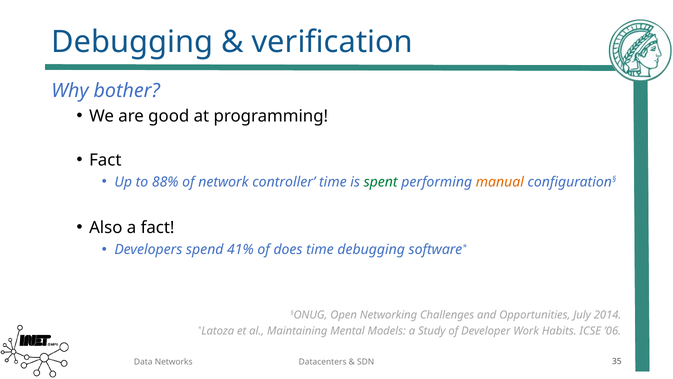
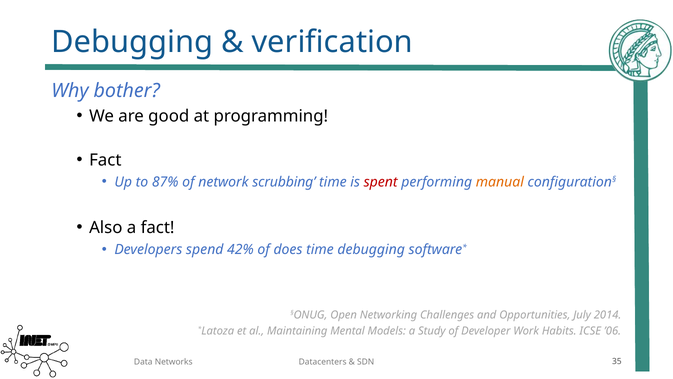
88%: 88% -> 87% (165, 182)
controller: controller -> scrubbing (284, 182)
spent colour: green -> red (381, 182)
41%: 41% -> 42% (240, 249)
